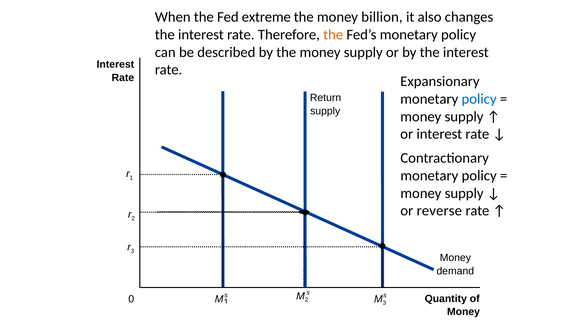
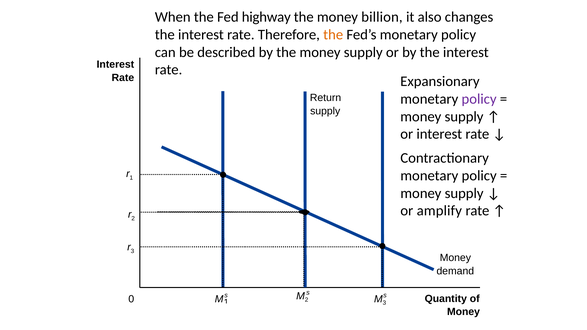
extreme: extreme -> highway (266, 17)
policy colour: blue -> purple (479, 99)
reverse: reverse -> amplify (439, 211)
